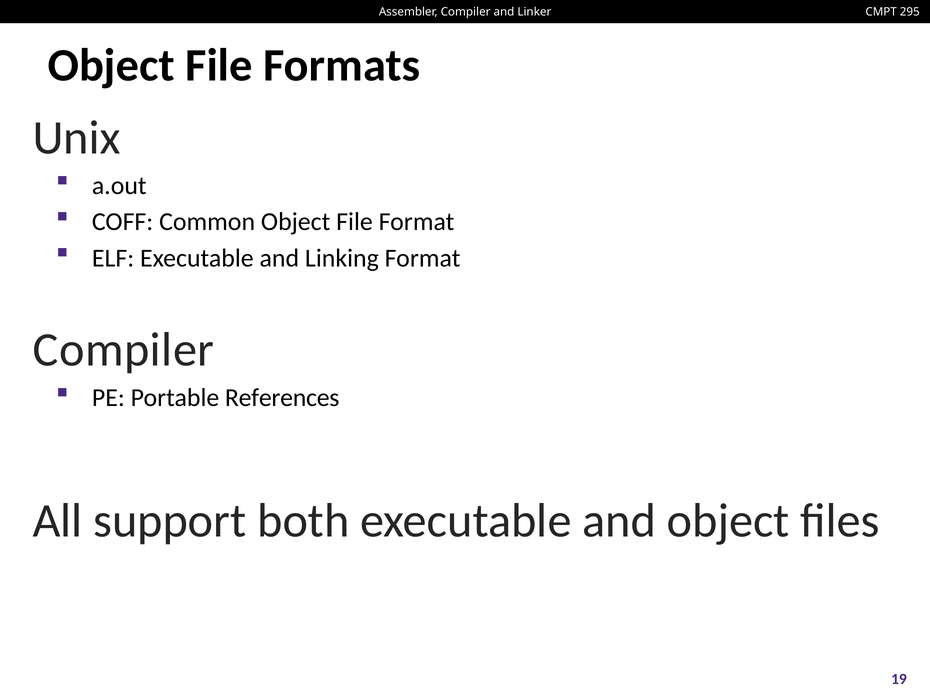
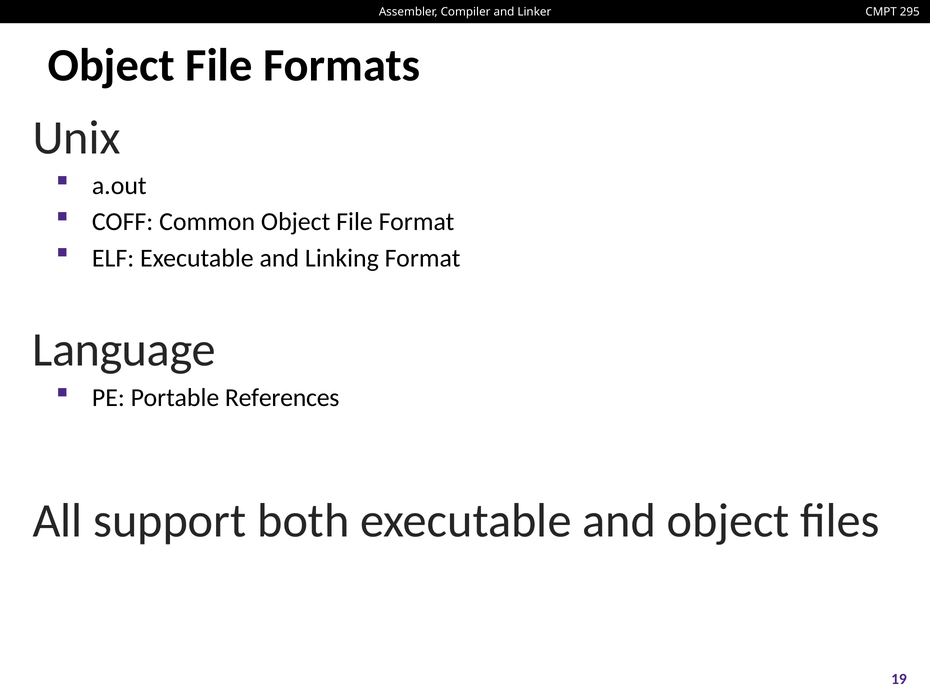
Compiler: Compiler -> Language (124, 350)
